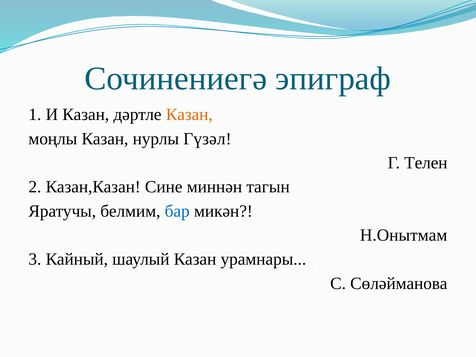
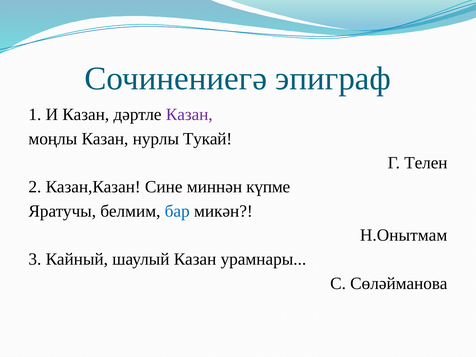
Казан colour: orange -> purple (189, 115)
Гүзәл: Гүзәл -> Тукай (208, 139)
тагын: тагын -> күпме (268, 187)
